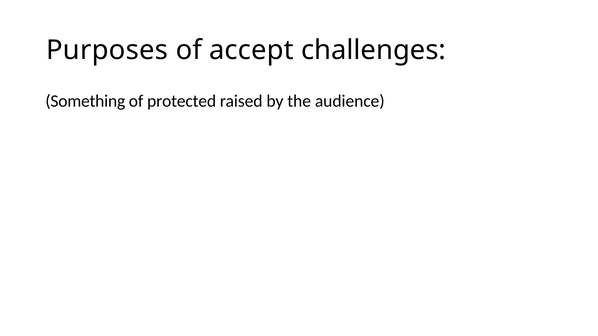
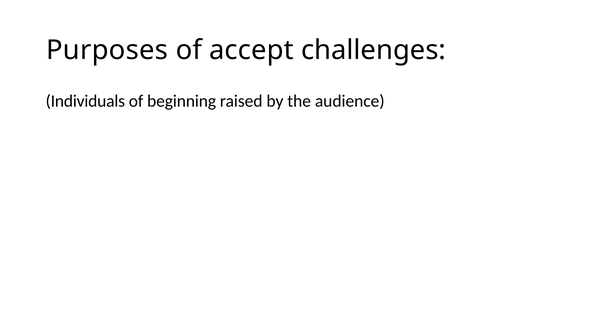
Something: Something -> Individuals (85, 101)
protected: protected -> beginning (182, 101)
